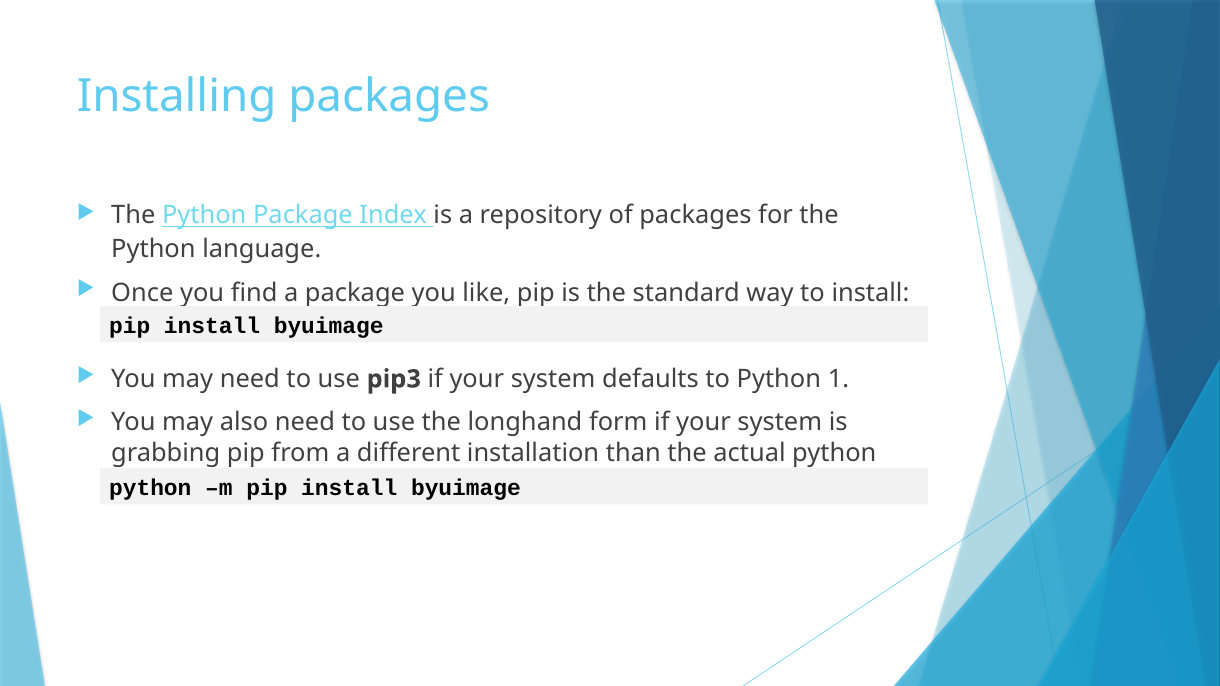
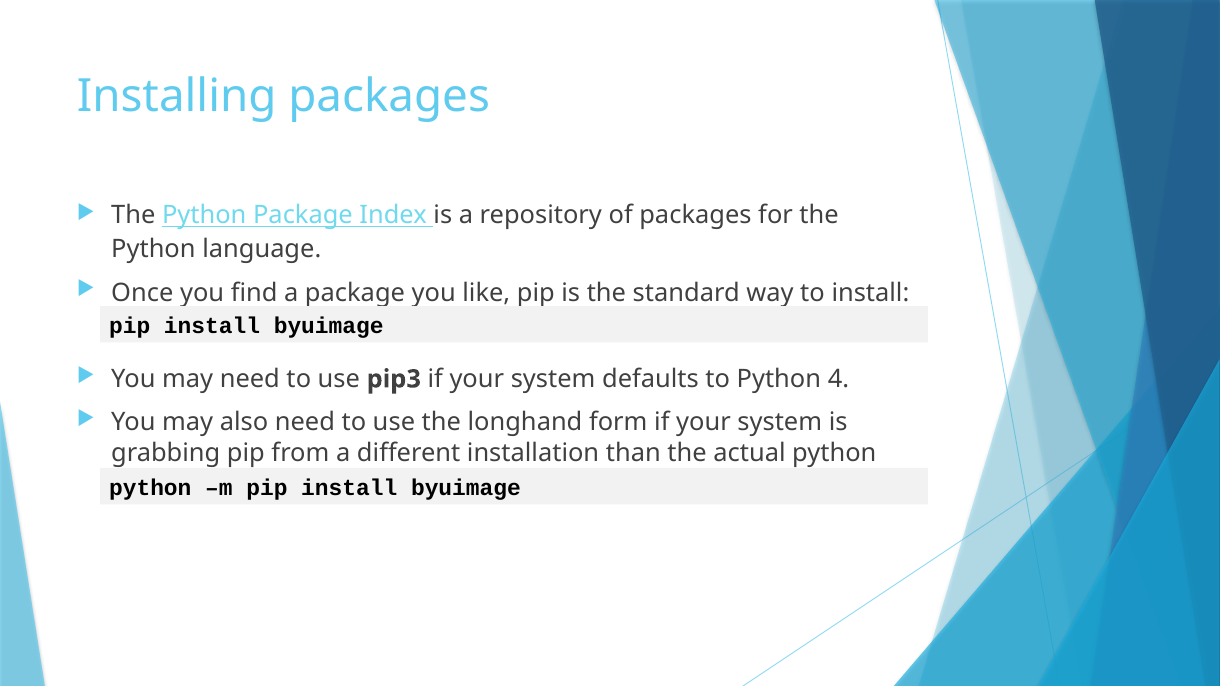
1: 1 -> 4 (838, 379)
